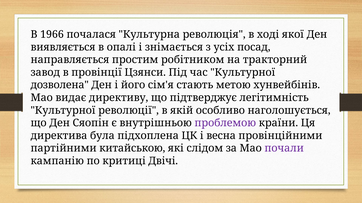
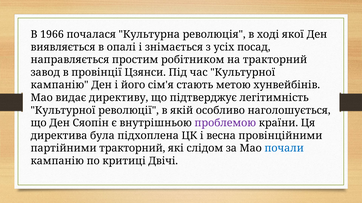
дозволена: дозволена -> кампанію (60, 85)
партійними китайською: китайською -> тракторний (132, 149)
почали colour: purple -> blue (284, 149)
